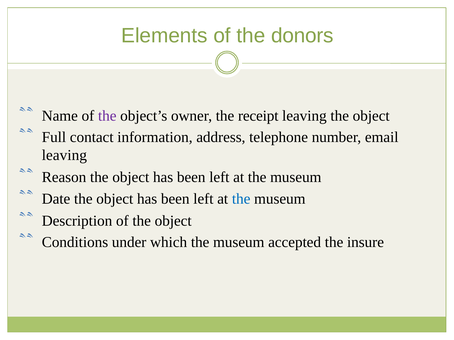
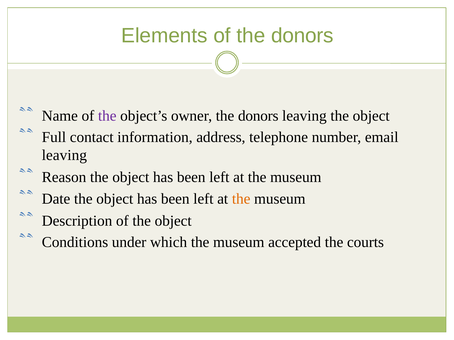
owner the receipt: receipt -> donors (258, 116)
the colour: blue -> orange (241, 199)
insure: insure -> courts (365, 243)
